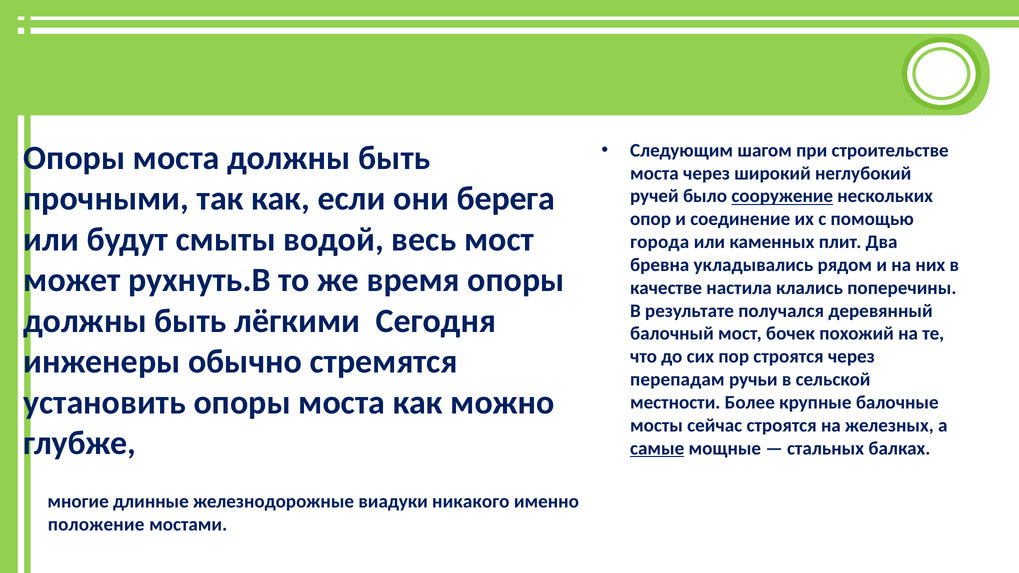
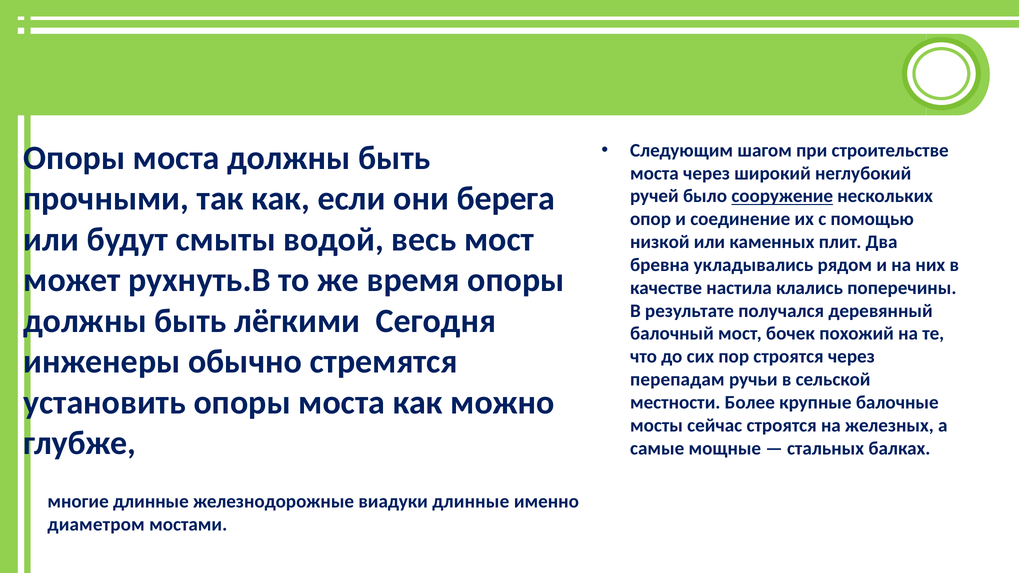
города: города -> низкой (660, 242)
самые underline: present -> none (657, 448)
виадуки никакого: никакого -> длинные (471, 502)
положение: положение -> диаметром (96, 525)
